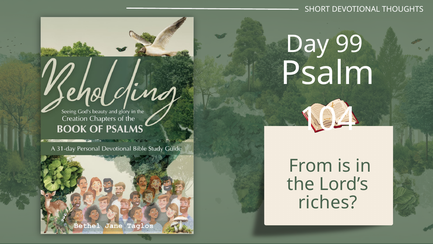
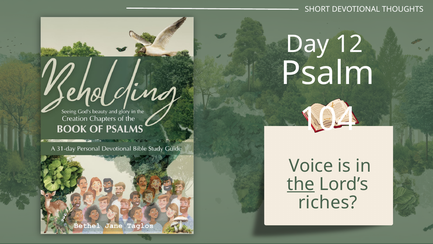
99: 99 -> 12 (349, 44)
From: From -> Voice (311, 166)
the underline: none -> present (301, 184)
